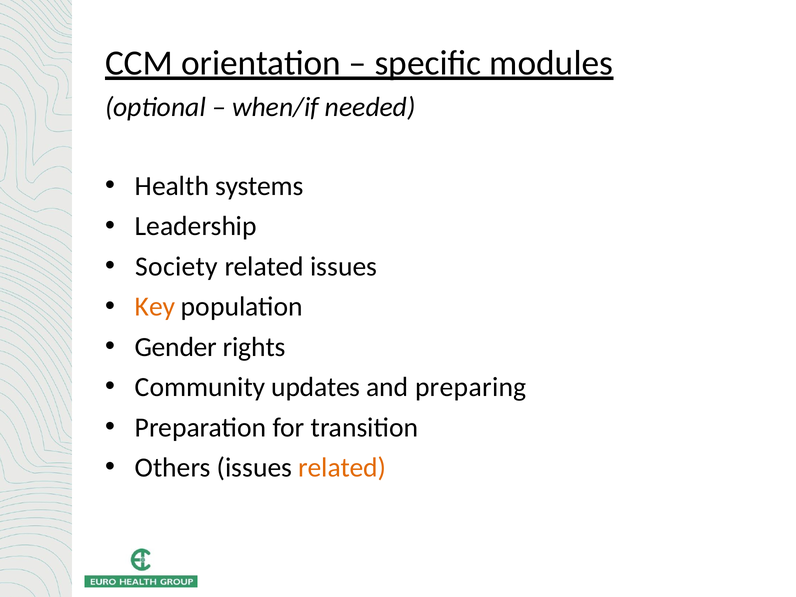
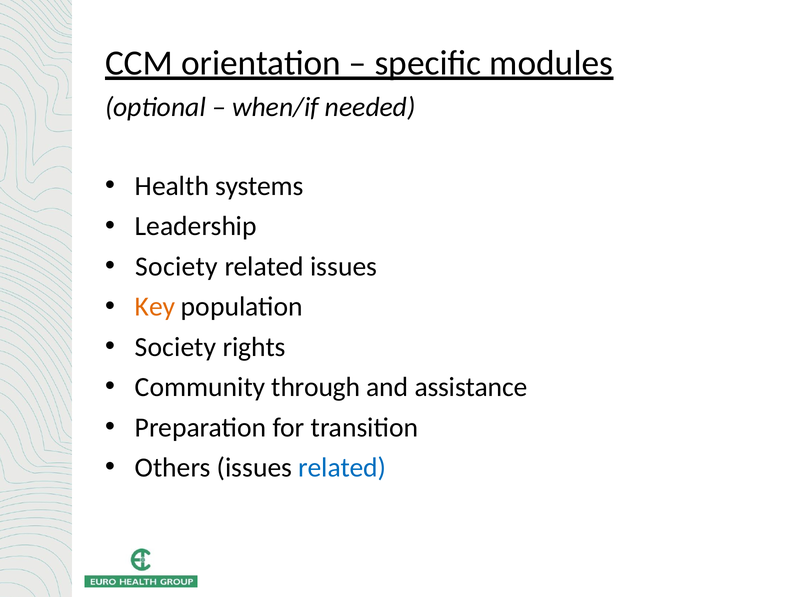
Gender: Gender -> Society (176, 347)
updates: updates -> through (316, 387)
preparing: preparing -> assistance (471, 387)
related colour: orange -> blue (342, 468)
